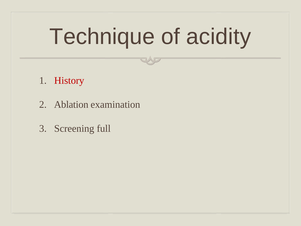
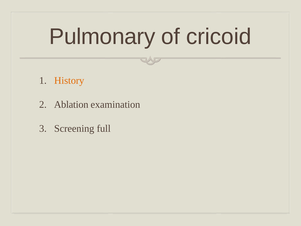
Technique: Technique -> Pulmonary (102, 37)
acidity: acidity -> cricoid (219, 37)
History colour: red -> orange (69, 80)
